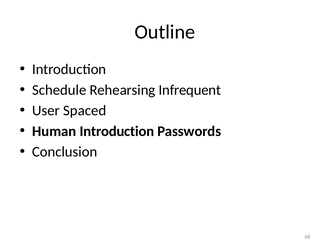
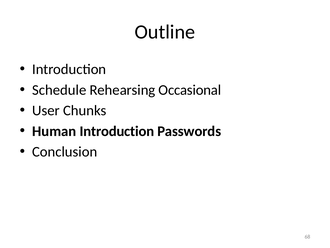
Infrequent: Infrequent -> Occasional (190, 90)
Spaced: Spaced -> Chunks (85, 110)
